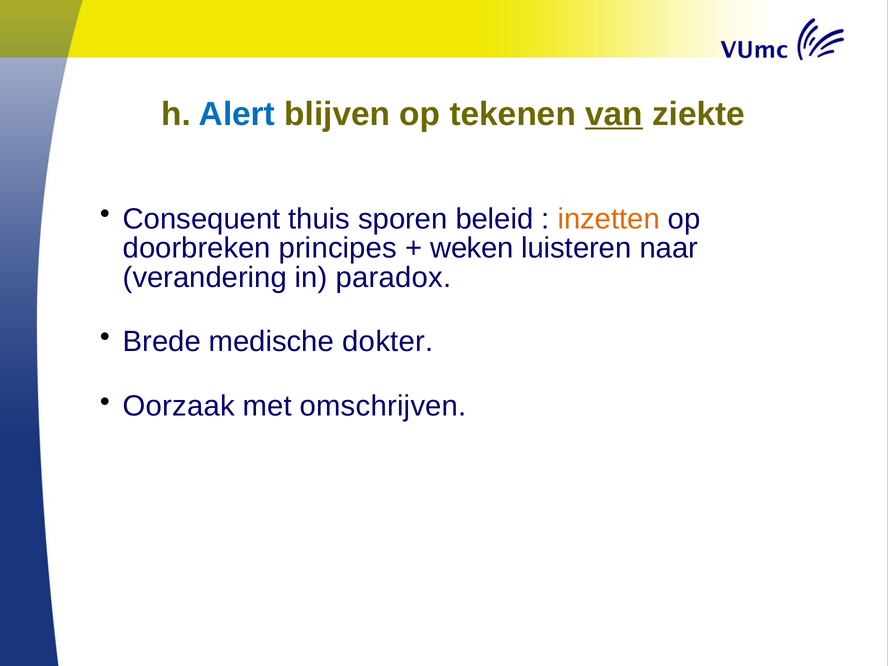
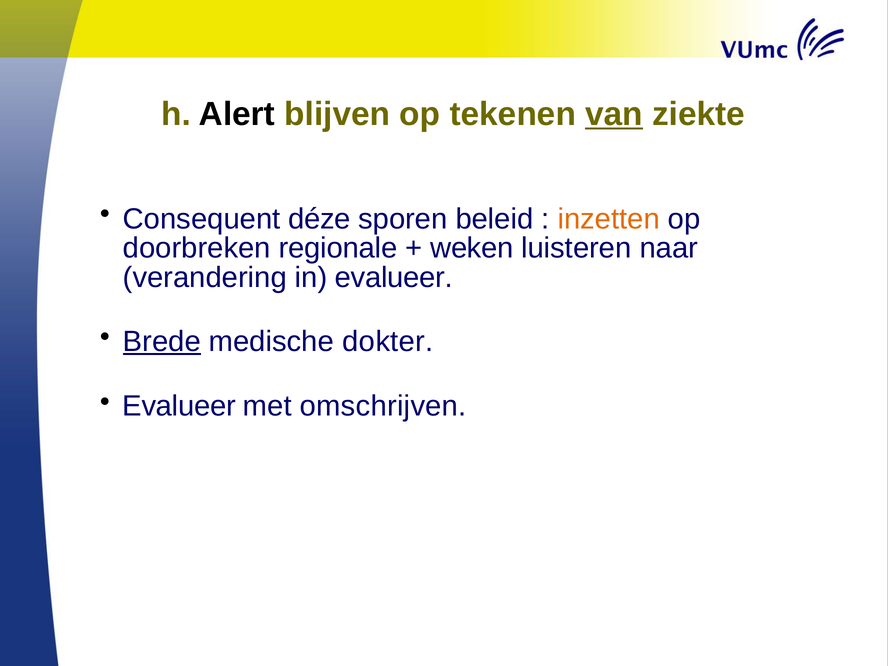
Alert colour: blue -> black (237, 114)
thuis: thuis -> déze (319, 219)
principes: principes -> regionale (338, 248)
in paradox: paradox -> evalueer (394, 277)
Brede underline: none -> present (162, 341)
Oorzaak: Oorzaak -> Evalueer (179, 406)
